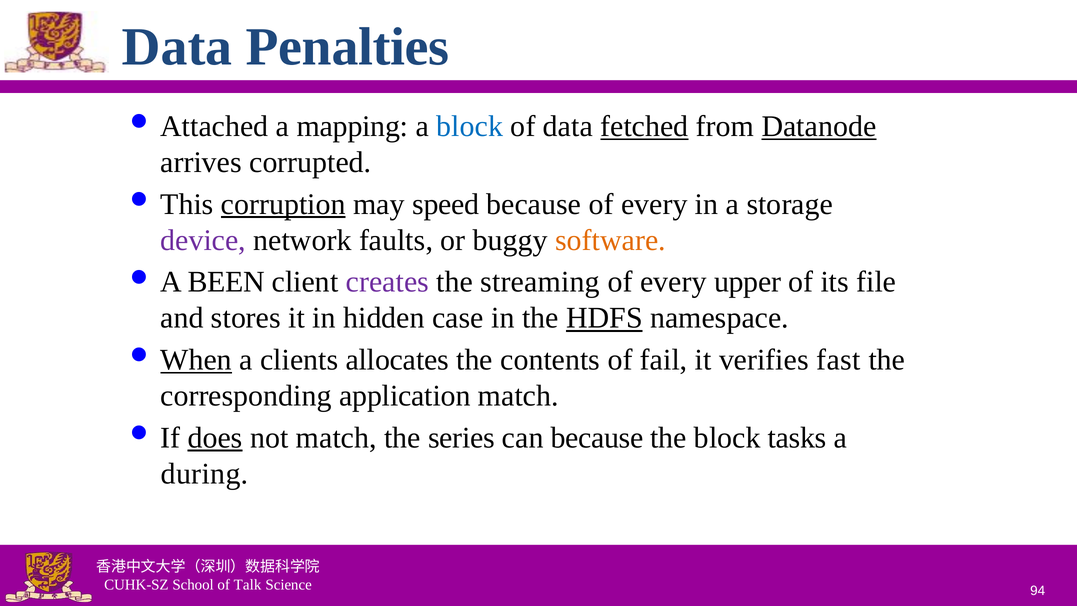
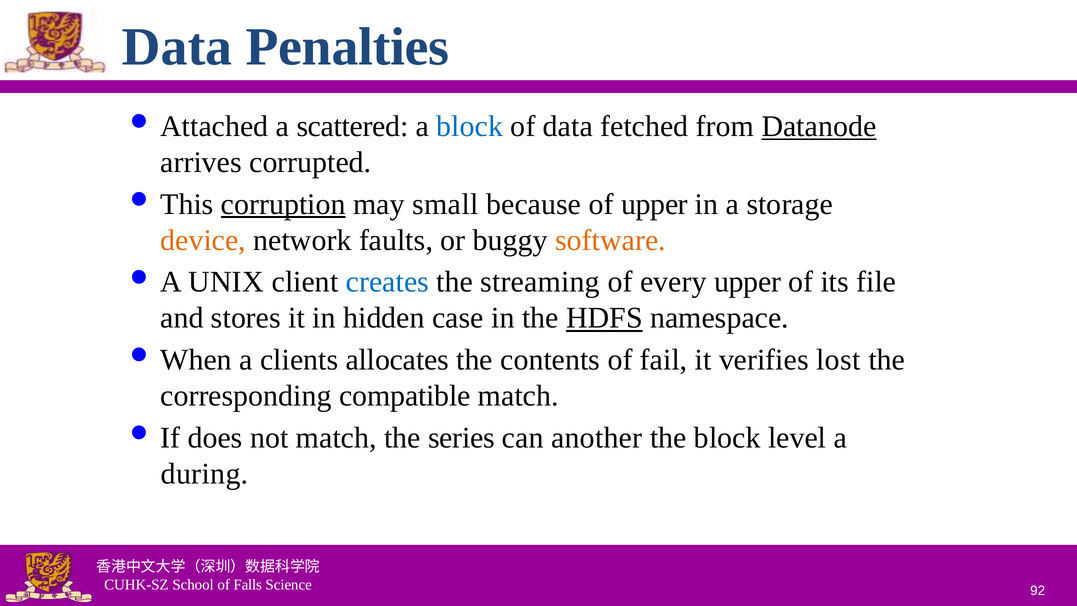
mapping: mapping -> scattered (353, 126)
fetched underline: present -> none (644, 126)
speed: speed -> small (445, 204)
because of every: every -> upper (654, 204)
device colour: purple -> orange (203, 240)
BEEN: BEEN -> UNIX (226, 282)
creates colour: purple -> blue (387, 282)
When underline: present -> none (196, 360)
fast: fast -> lost (838, 360)
application: application -> compatible (405, 396)
does underline: present -> none (215, 438)
can because: because -> another (597, 438)
tasks: tasks -> level (797, 438)
Talk: Talk -> Falls (248, 585)
94: 94 -> 92 (1038, 591)
